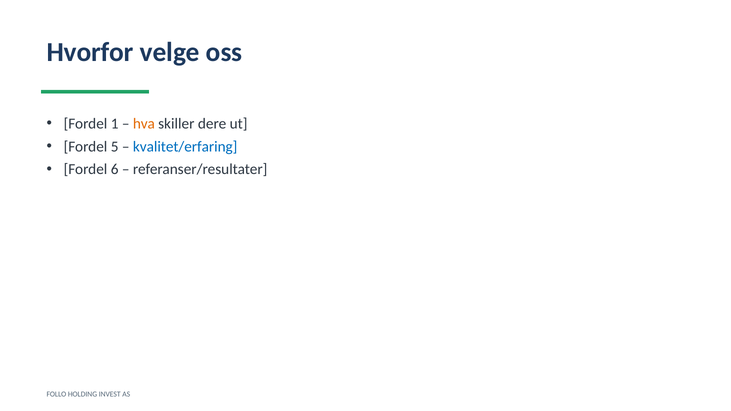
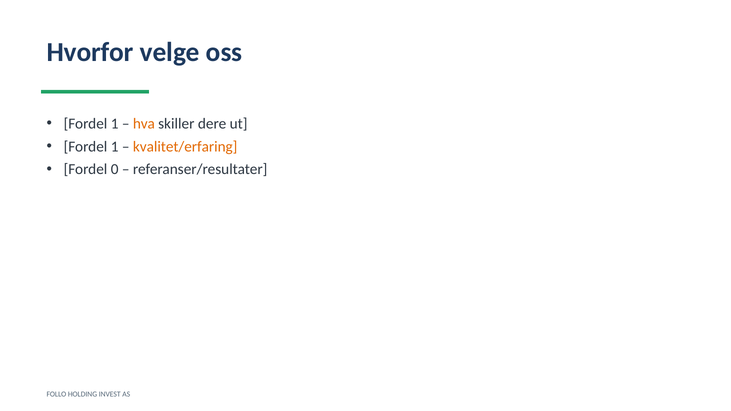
5: 5 -> 1 (115, 147)
kvalitet/erfaring colour: blue -> orange (185, 147)
6: 6 -> 0 (115, 170)
